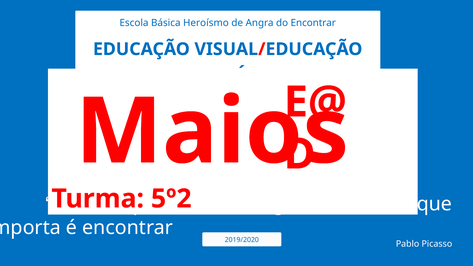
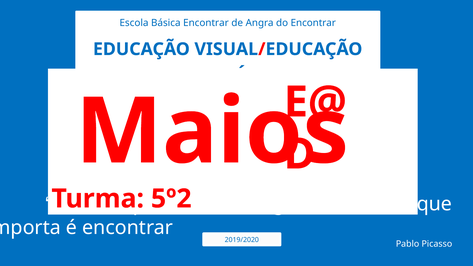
Básica Heroísmo: Heroísmo -> Encontrar (206, 23)
